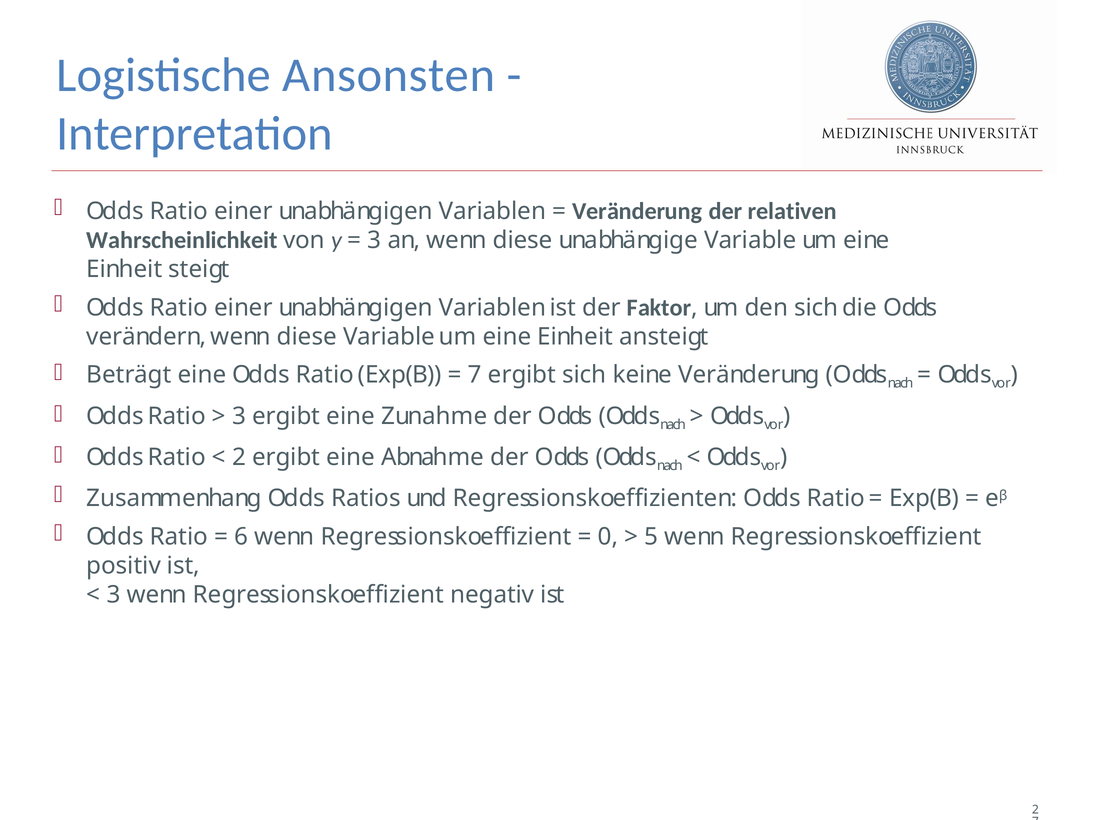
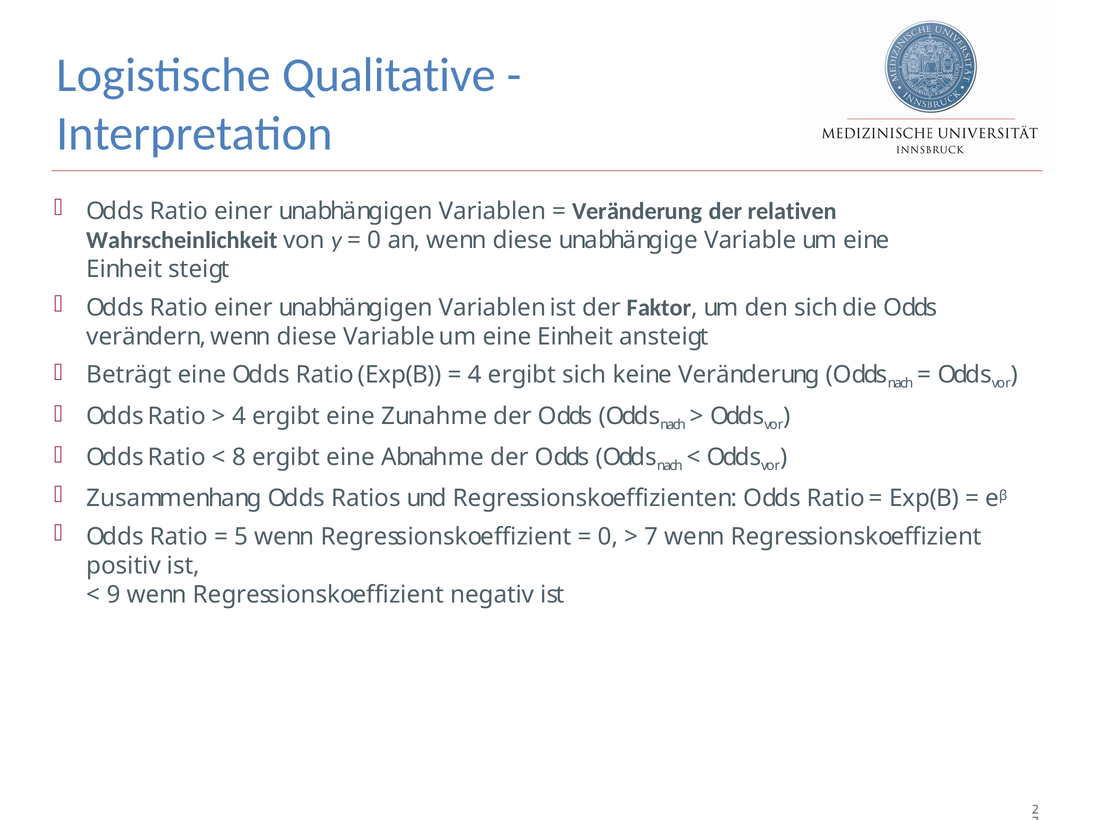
Ansonsten: Ansonsten -> Qualitative (389, 75)
3: 3 -> 0 (374, 240)
7: 7 -> 4 (475, 375)
3: 3 -> 4 (239, 416)
2: 2 -> 8 (239, 457)
6: 6 -> 5 (241, 537)
5: 5 -> 7 (651, 537)
3: 3 -> 9 (114, 595)
